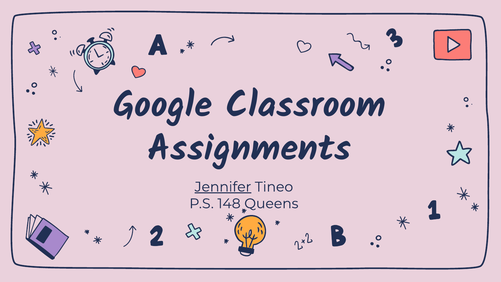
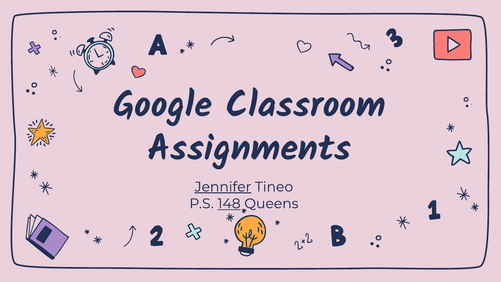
148 underline: none -> present (229, 203)
